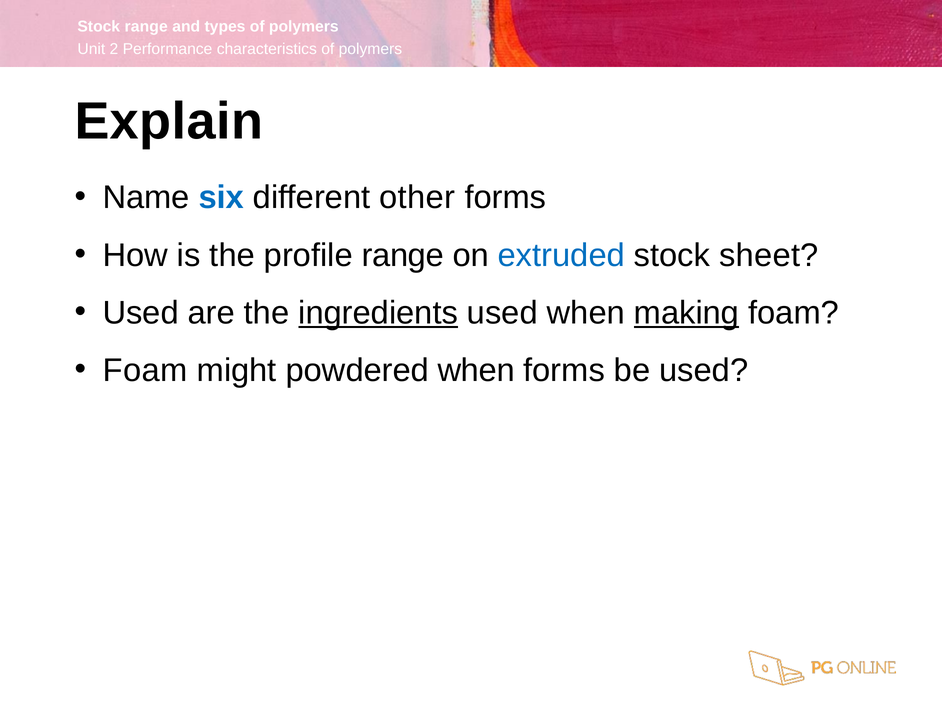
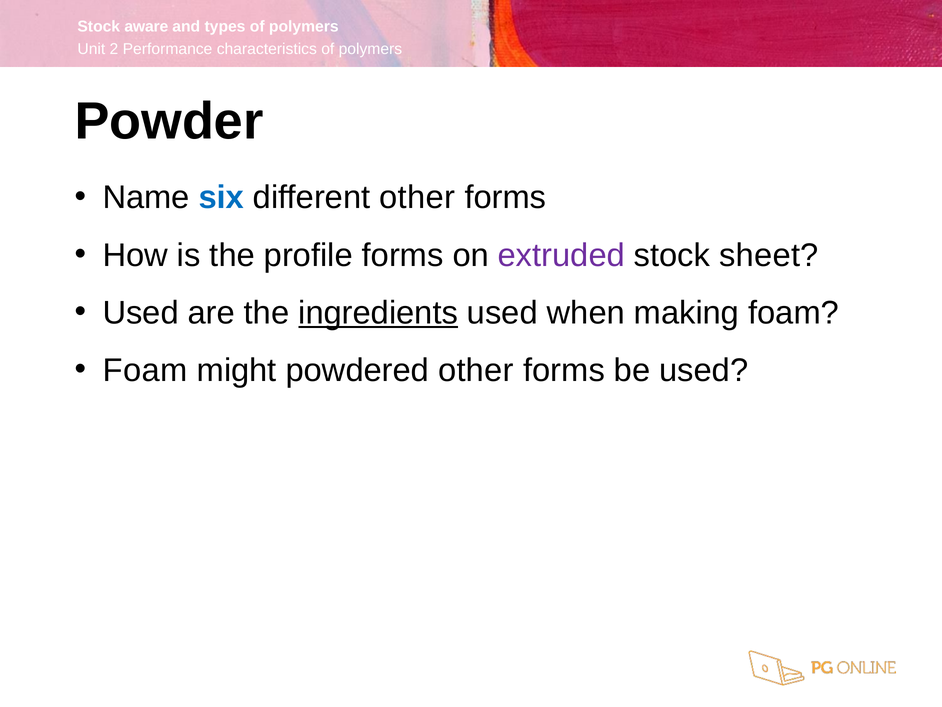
Stock range: range -> aware (146, 27)
Explain: Explain -> Powder (169, 121)
profile range: range -> forms (403, 255)
extruded colour: blue -> purple (561, 255)
making underline: present -> none (686, 313)
powdered when: when -> other (476, 370)
